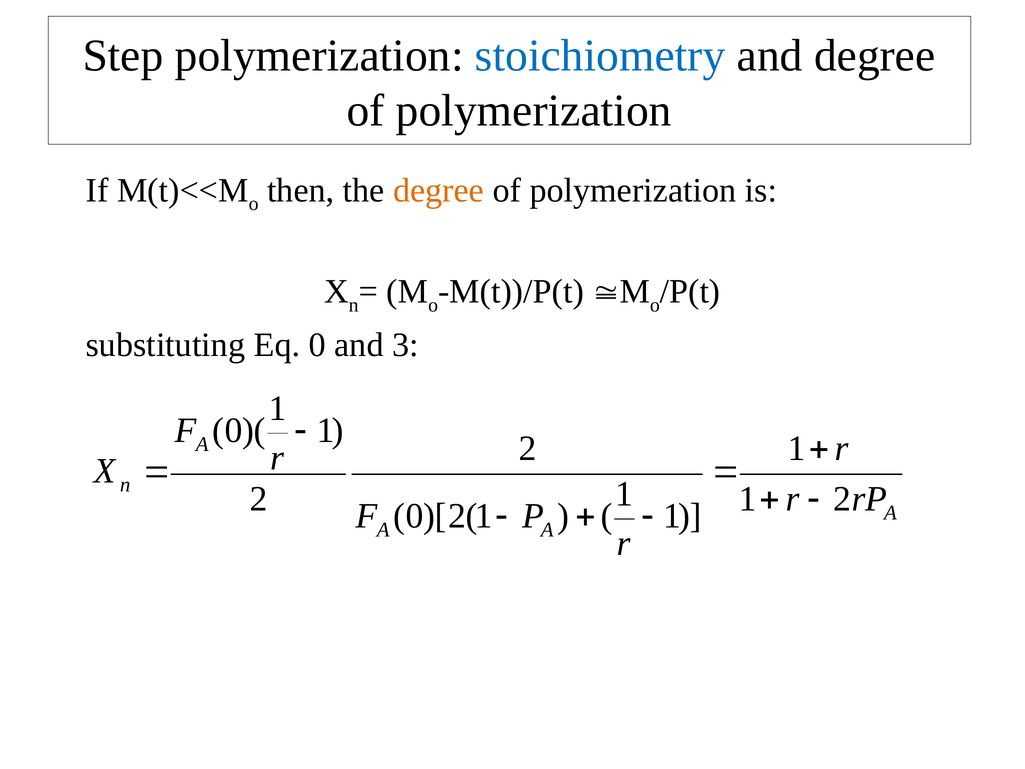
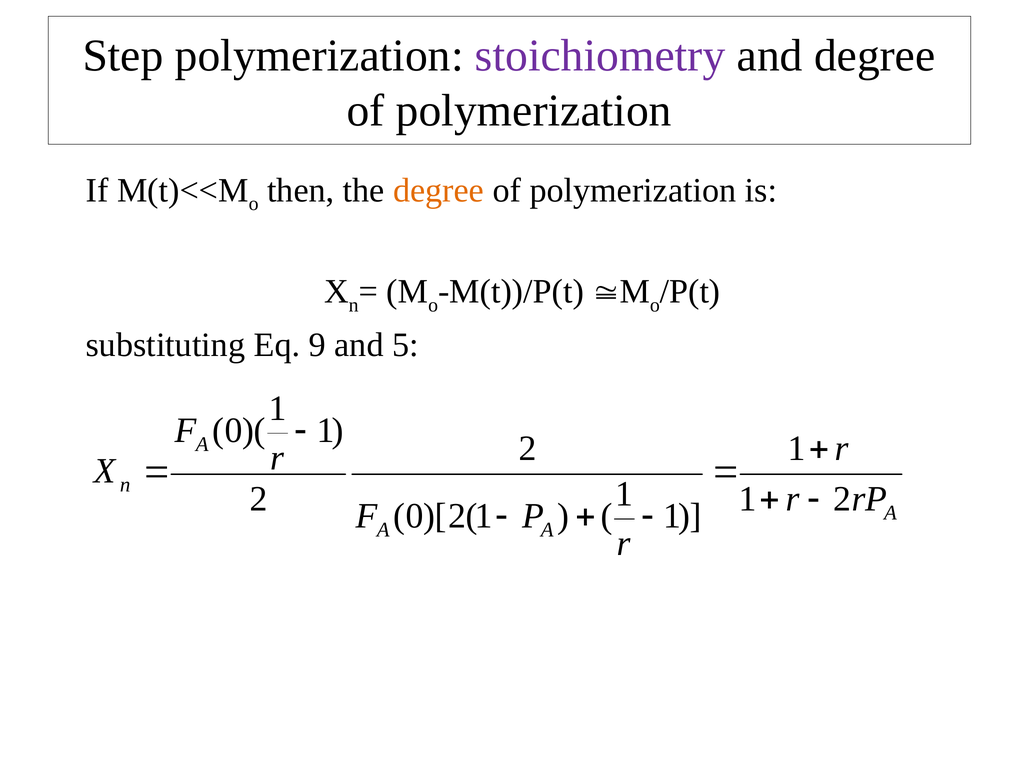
stoichiometry colour: blue -> purple (600, 56)
Eq 0: 0 -> 9 (317, 345)
3: 3 -> 5 (405, 345)
